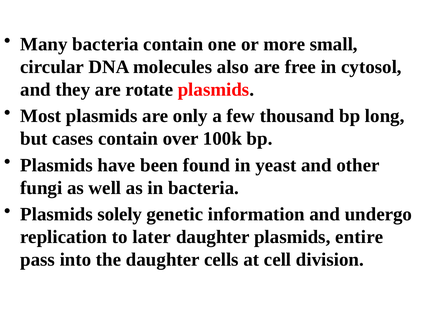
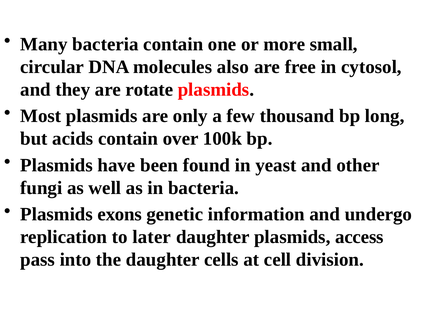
cases: cases -> acids (73, 139)
solely: solely -> exons (120, 215)
entire: entire -> access (359, 237)
